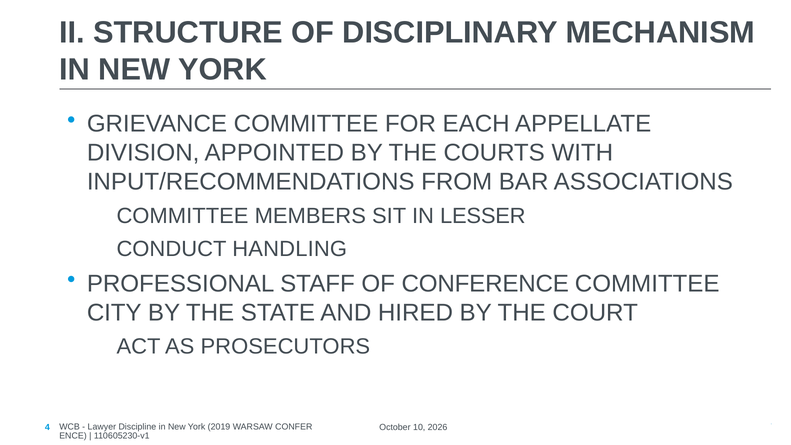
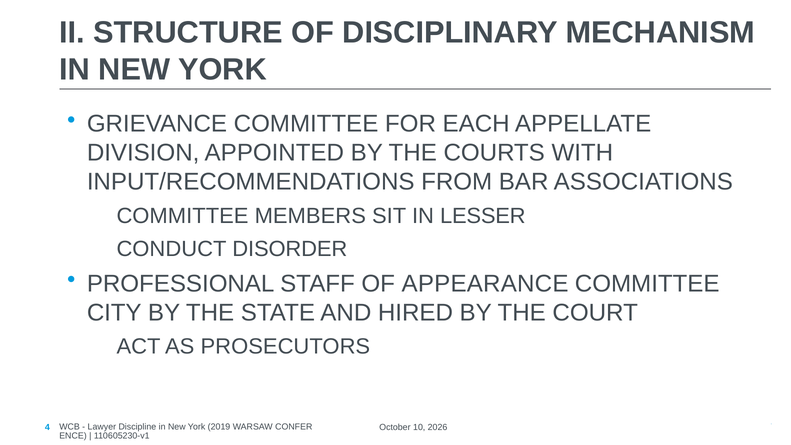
HANDLING: HANDLING -> DISORDER (290, 249)
CONFERENCE: CONFERENCE -> APPEARANCE (485, 284)
